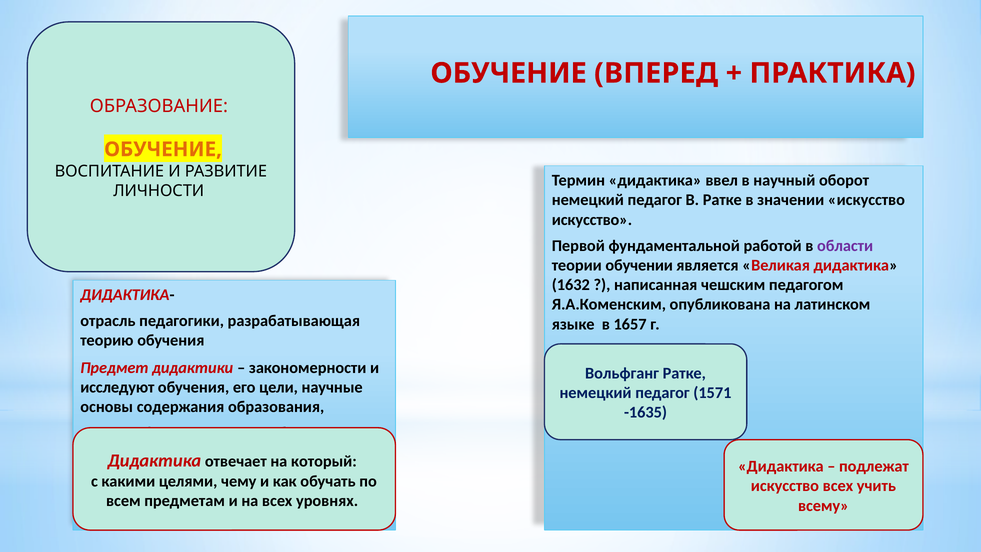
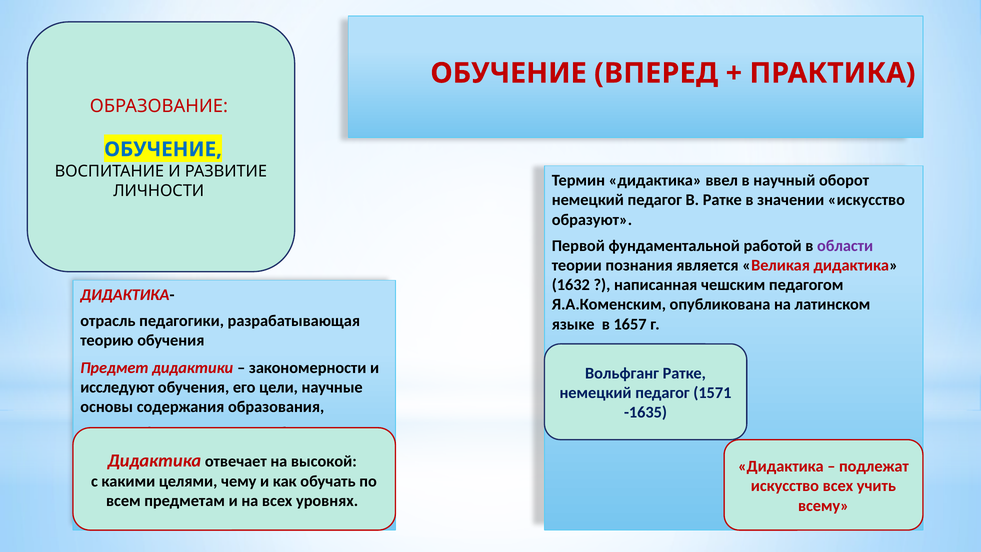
ОБУЧЕНИЕ colour: orange -> blue (163, 149)
искусство: искусство -> образуют (592, 220)
обучении: обучении -> познания (639, 265)
который: который -> высокой (324, 461)
